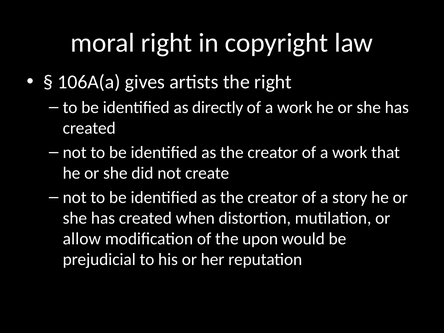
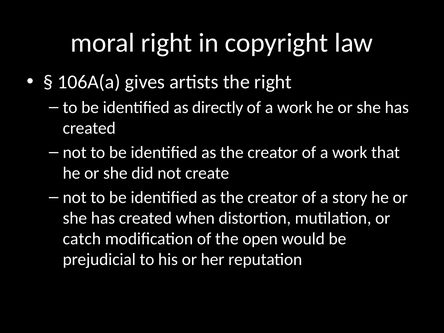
allow: allow -> catch (82, 239)
upon: upon -> open (260, 239)
